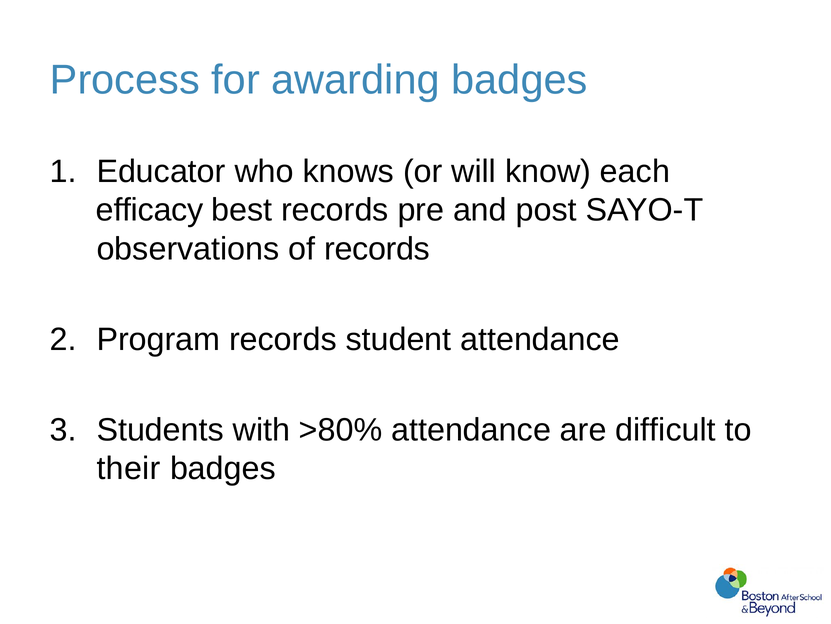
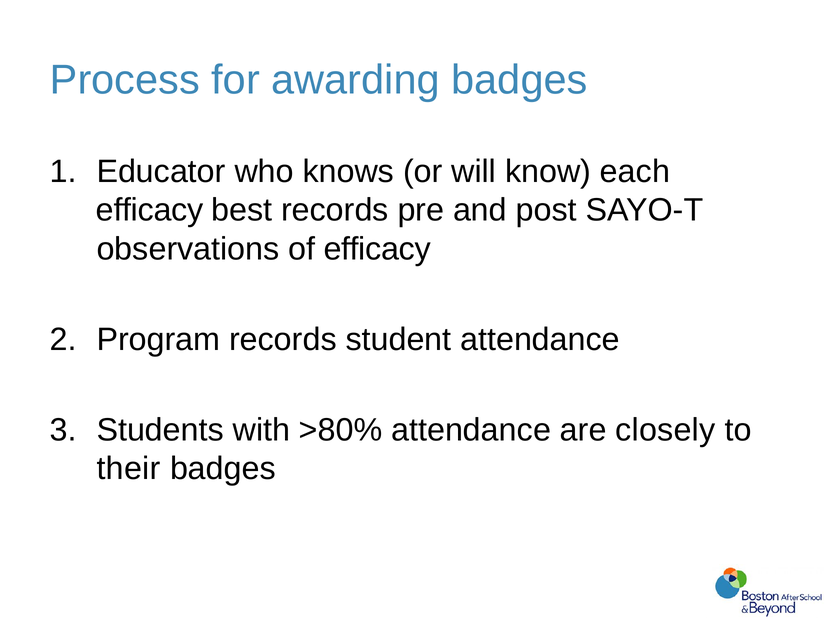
of records: records -> efficacy (377, 249)
difficult: difficult -> closely (665, 429)
